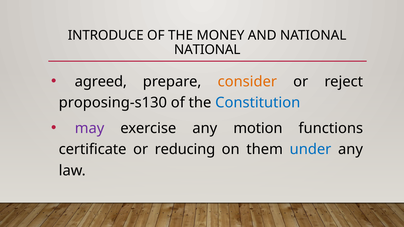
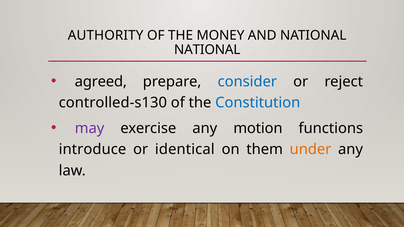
INTRODUCE: INTRODUCE -> AUTHORITY (106, 35)
consider colour: orange -> blue (247, 82)
proposing-s130: proposing-s130 -> controlled-s130 (113, 103)
certificate: certificate -> introduce (92, 150)
reducing: reducing -> identical (185, 150)
under colour: blue -> orange (310, 150)
